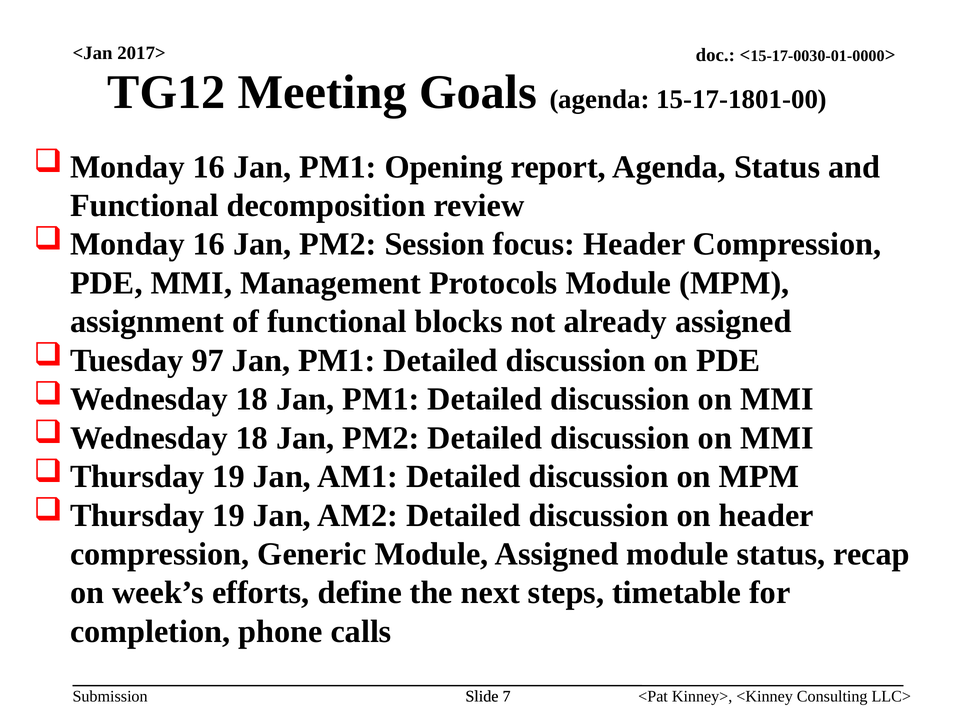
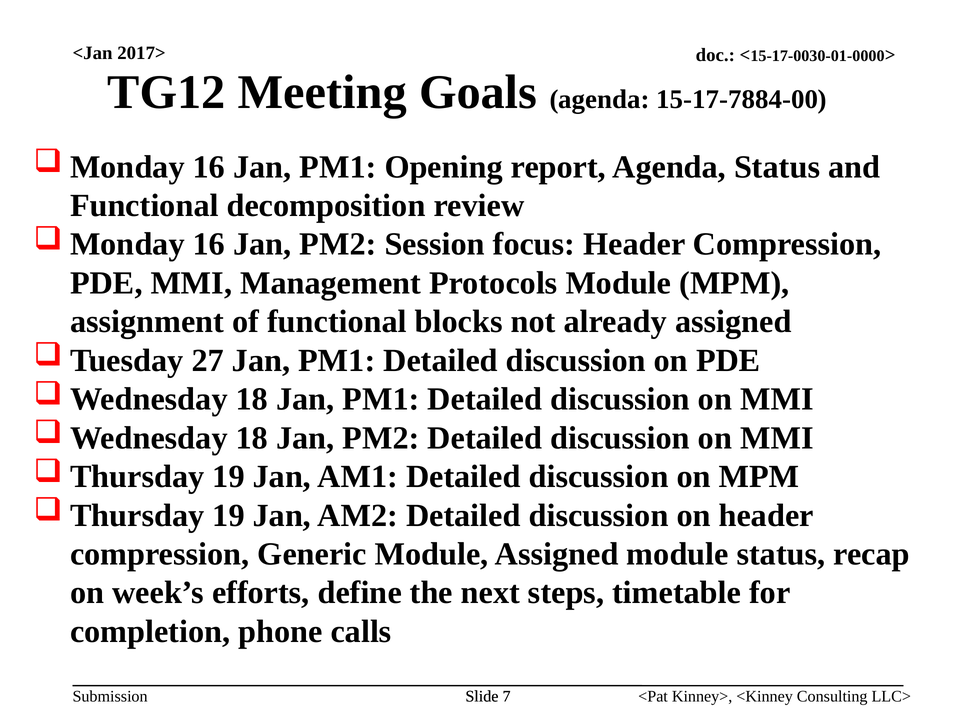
15-17-1801-00: 15-17-1801-00 -> 15-17-7884-00 (742, 99)
97: 97 -> 27 (208, 361)
